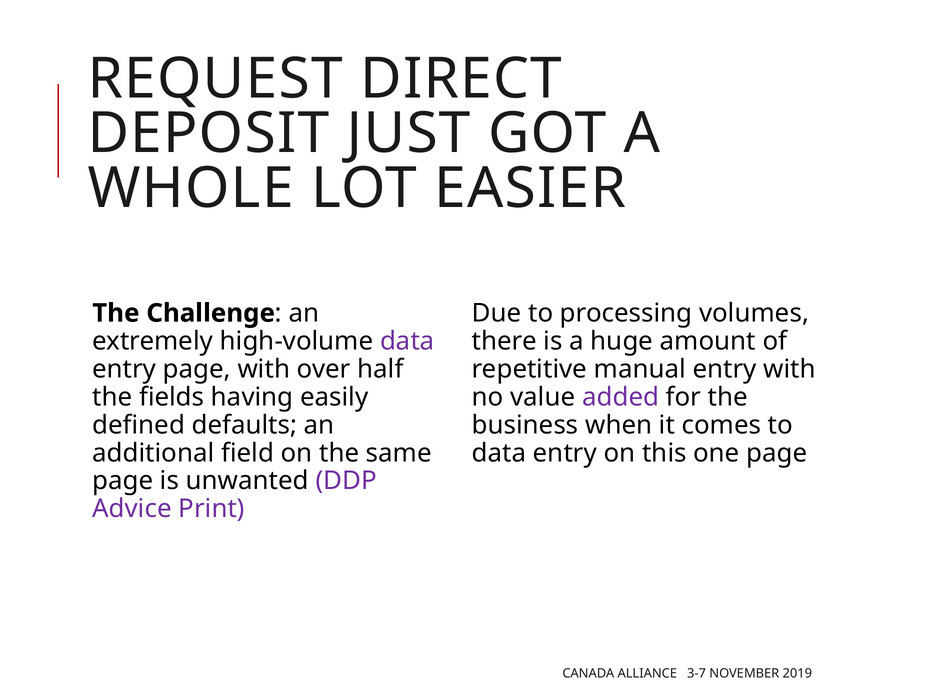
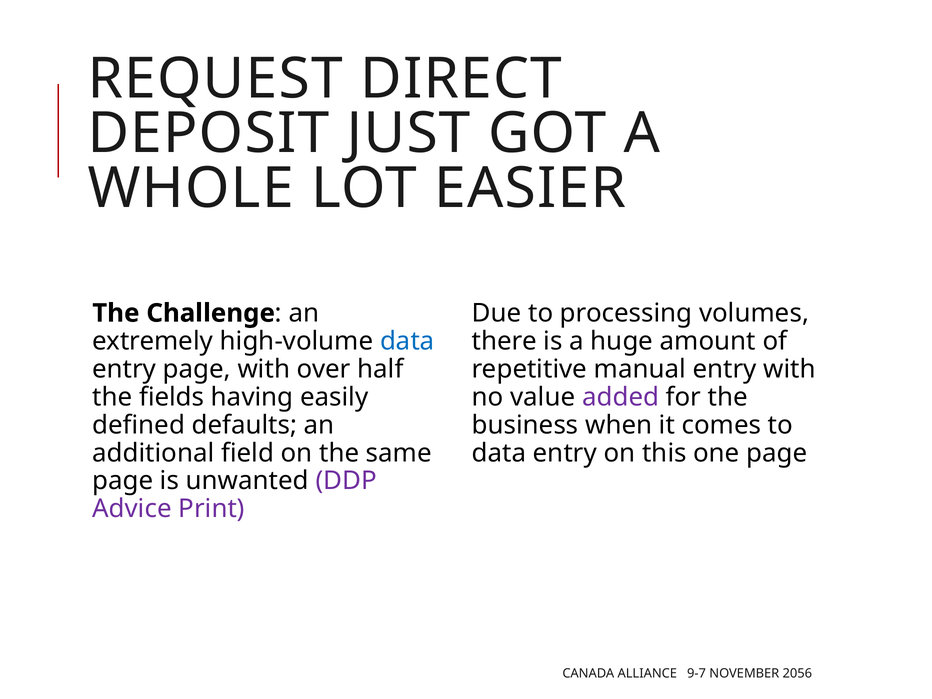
data colour: purple -> blue (407, 341)
3-7: 3-7 -> 9-7 (696, 673)
2019: 2019 -> 2056 (797, 673)
